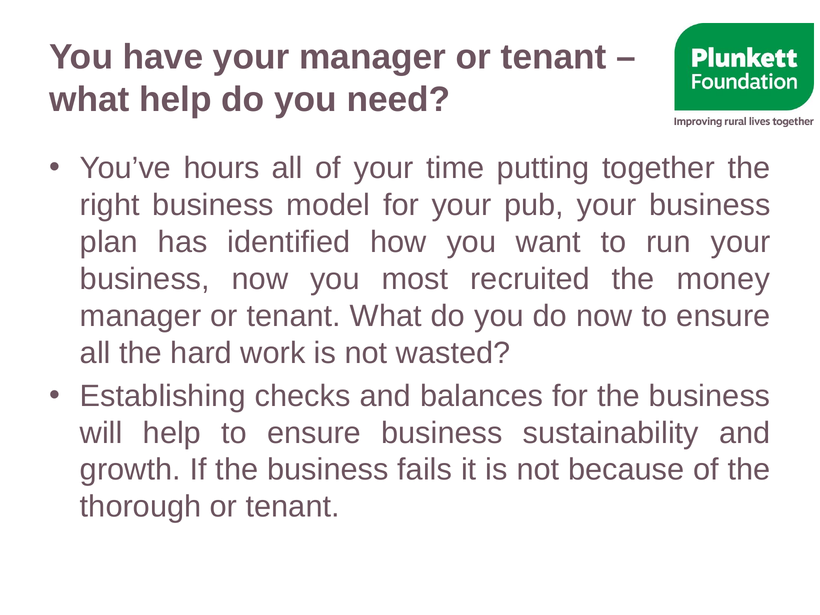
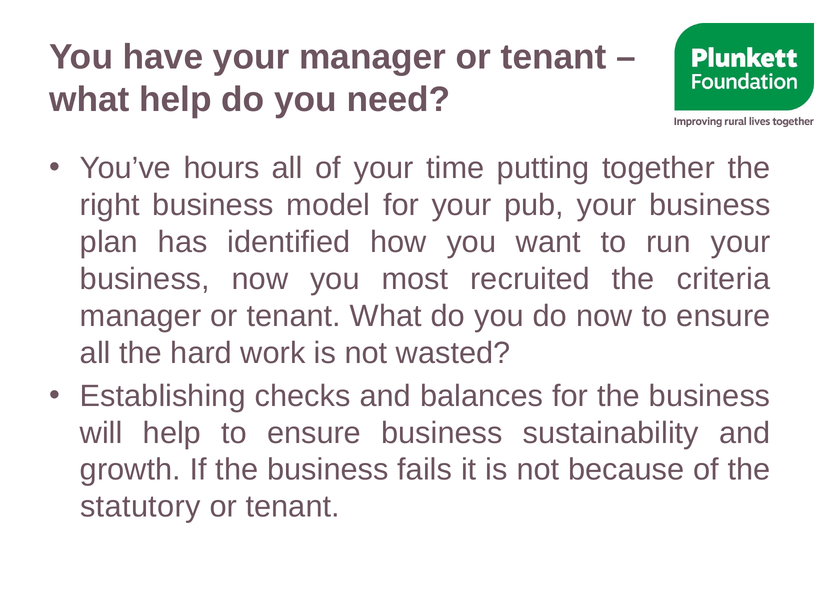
money: money -> criteria (723, 279)
thorough: thorough -> statutory (140, 507)
